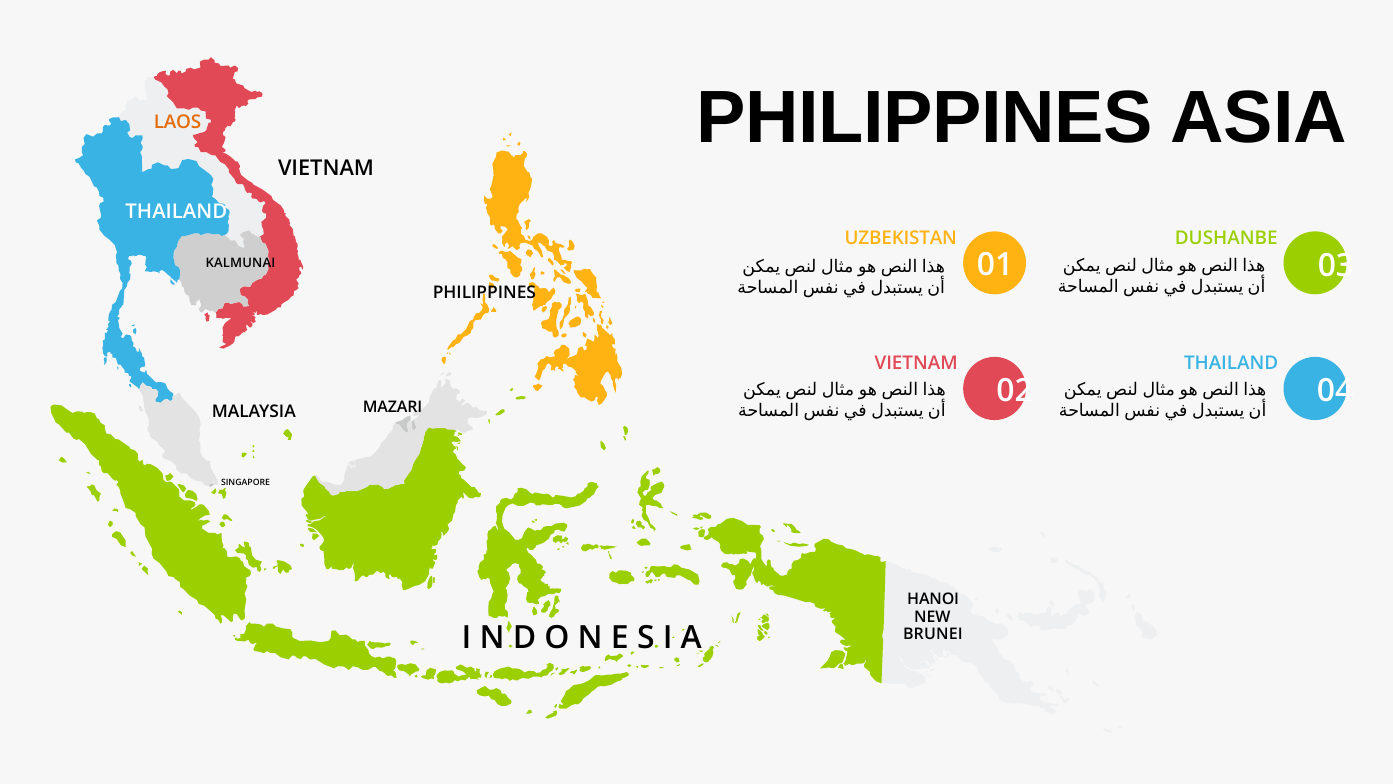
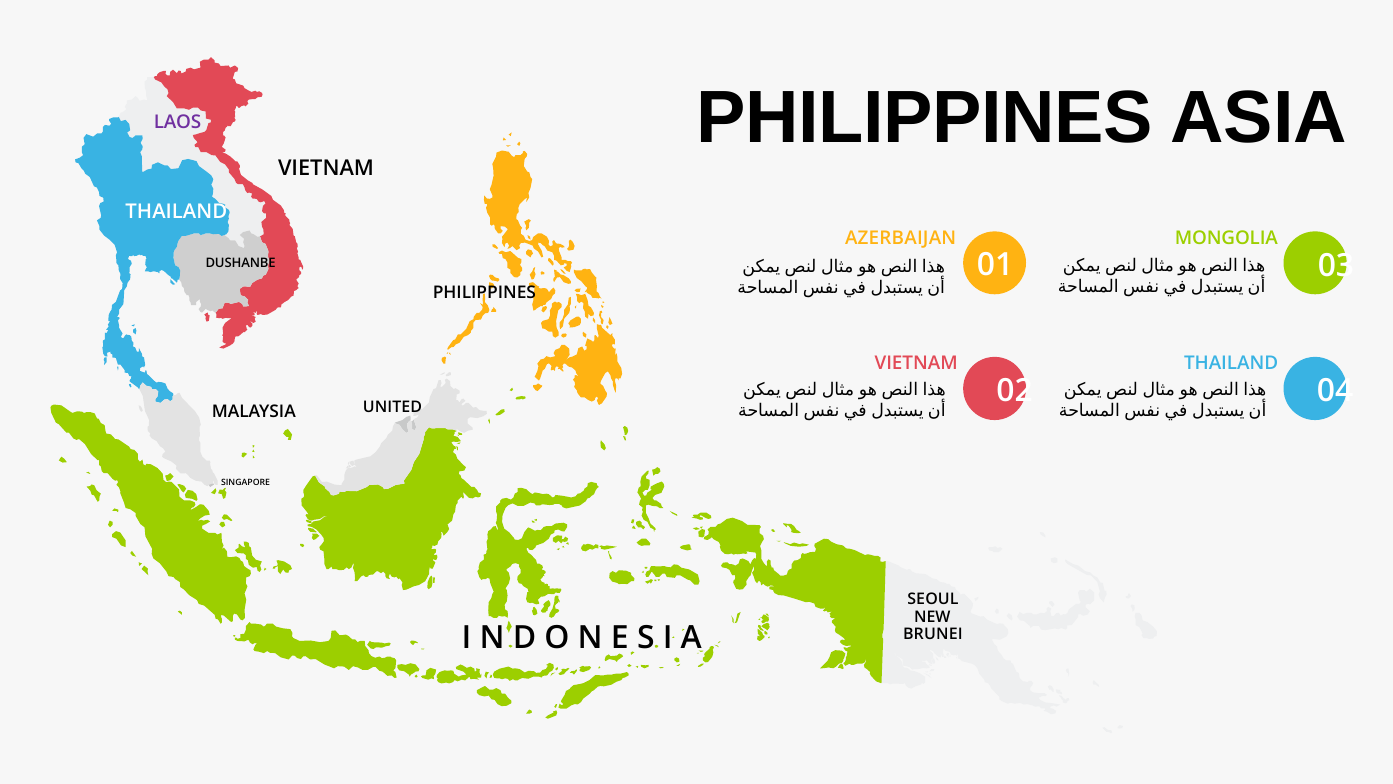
LAOS colour: orange -> purple (178, 123)
UZBEKISTAN: UZBEKISTAN -> AZERBAIJAN (901, 238)
DUSHANBE: DUSHANBE -> MONGOLIA (1226, 238)
KALMUNAI: KALMUNAI -> DUSHANBE (241, 263)
MAZARI: MAZARI -> UNITED (392, 407)
HANOI: HANOI -> SEOUL (933, 599)
